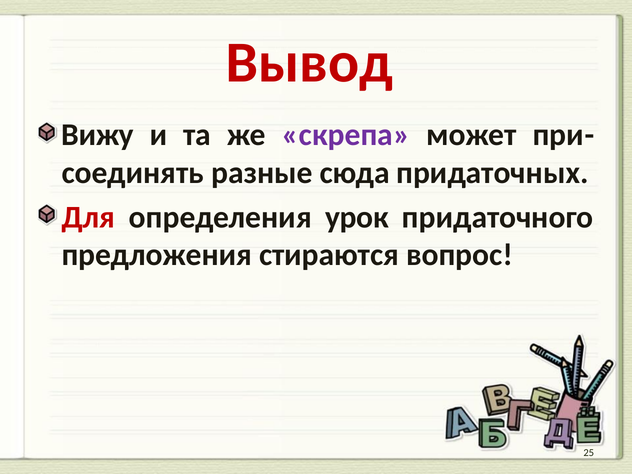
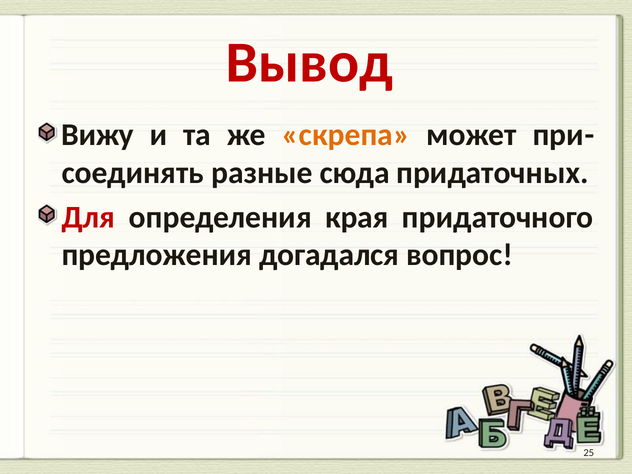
скрепа colour: purple -> orange (346, 135)
урок: урок -> края (357, 217)
стираются: стираются -> догадался (329, 255)
